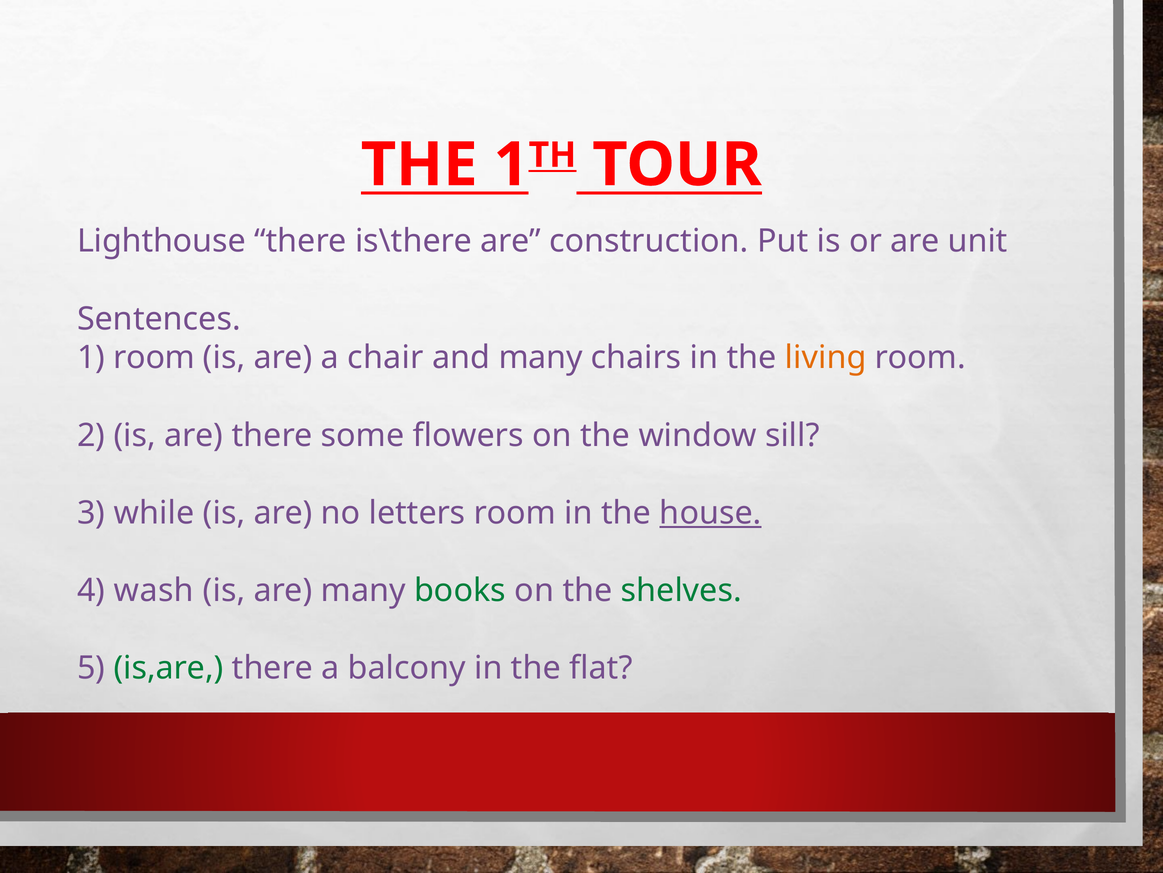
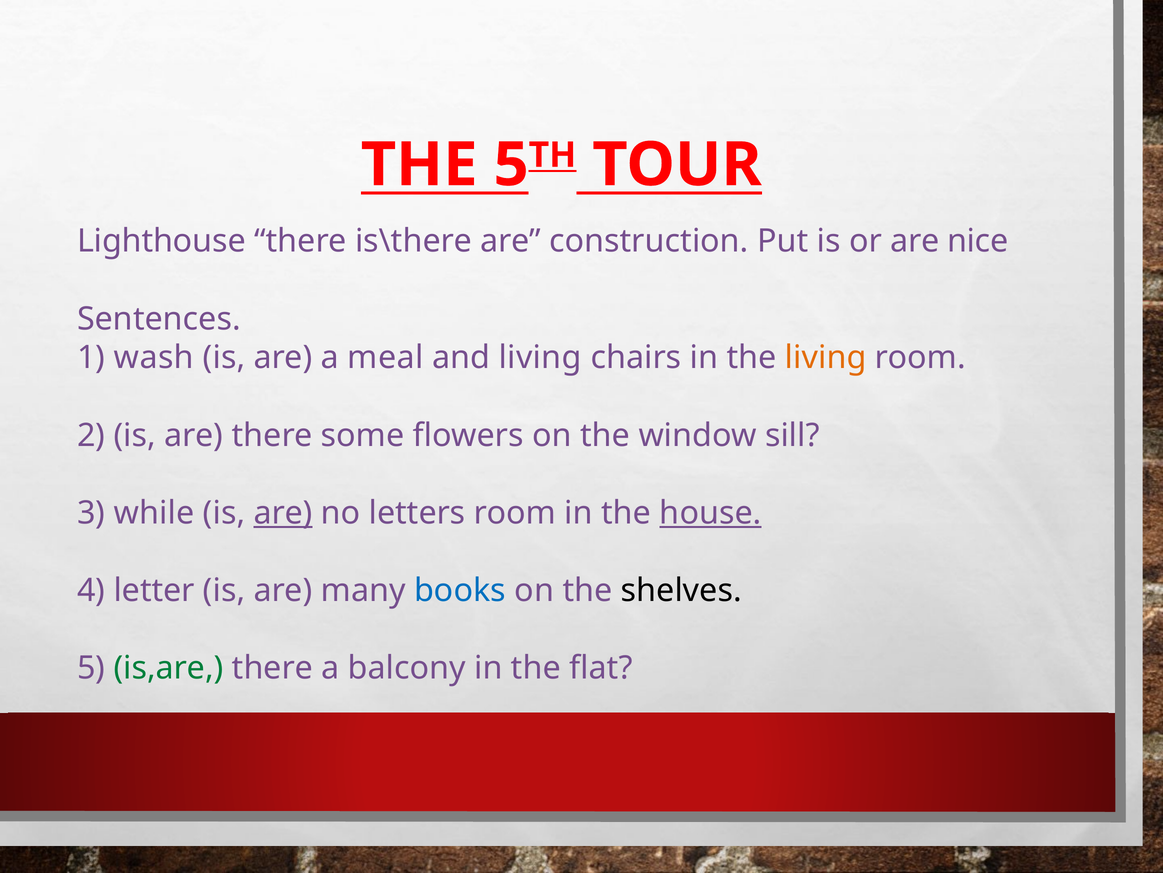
THE 1: 1 -> 5 (511, 165)
unit: unit -> nice (978, 241)
1 room: room -> wash (154, 357)
chair: chair -> meal (385, 357)
and many: many -> living (540, 357)
are underline: none -> present (283, 513)
wash: wash -> letter (154, 590)
books colour: green -> blue (460, 590)
shelves colour: green -> black (681, 590)
